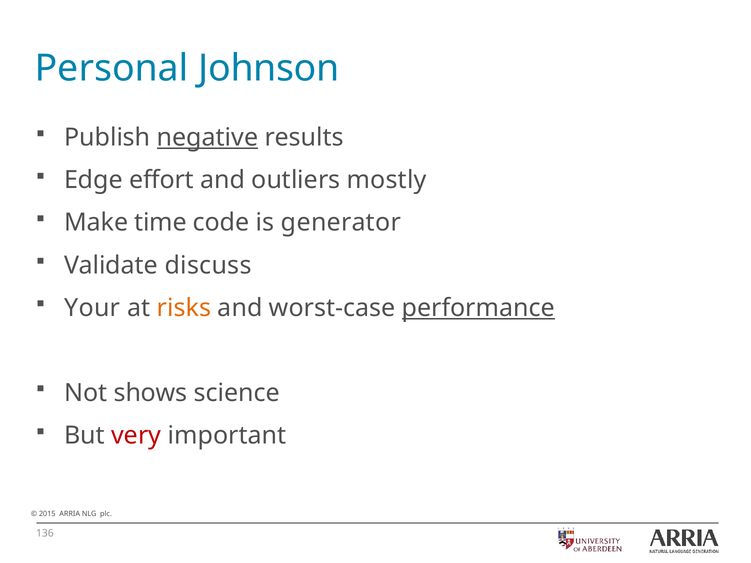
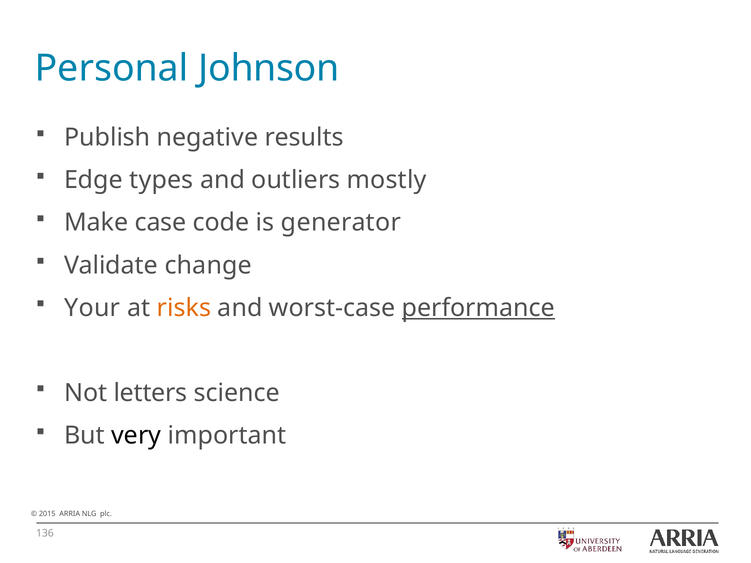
negative underline: present -> none (208, 138)
effort: effort -> types (161, 180)
time: time -> case (161, 223)
discuss: discuss -> change (208, 265)
shows: shows -> letters (151, 393)
very colour: red -> black (136, 436)
